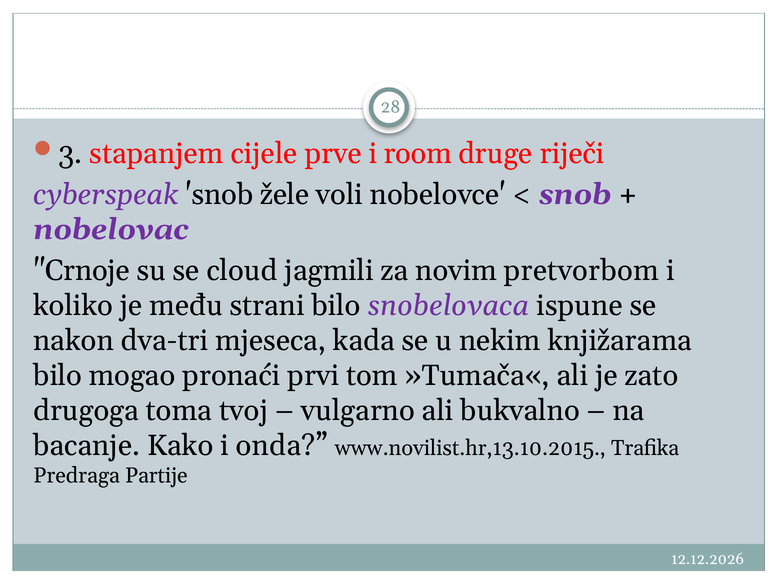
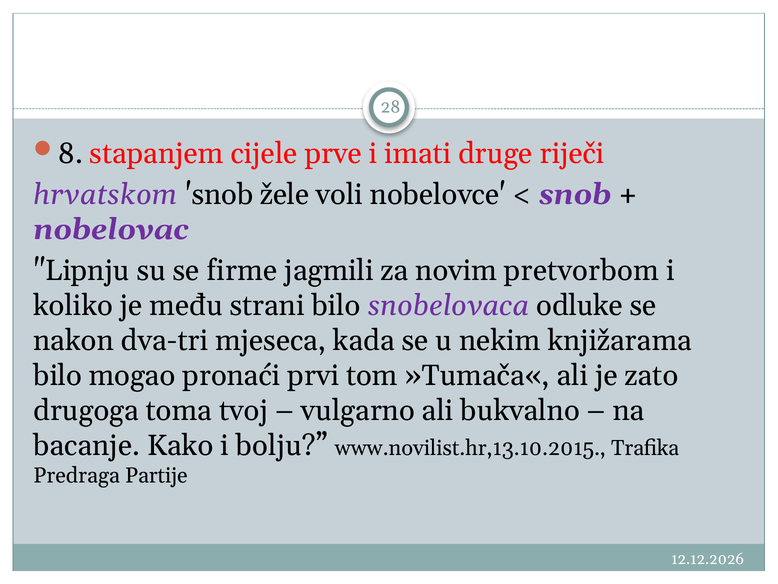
3: 3 -> 8 (70, 153)
room: room -> imati (418, 153)
cyberspeak: cyberspeak -> hrvatskom (106, 194)
Crnoje: Crnoje -> Lipnju (81, 270)
cloud: cloud -> firme (242, 270)
ispune: ispune -> odluke (580, 305)
onda: onda -> bolju (282, 445)
